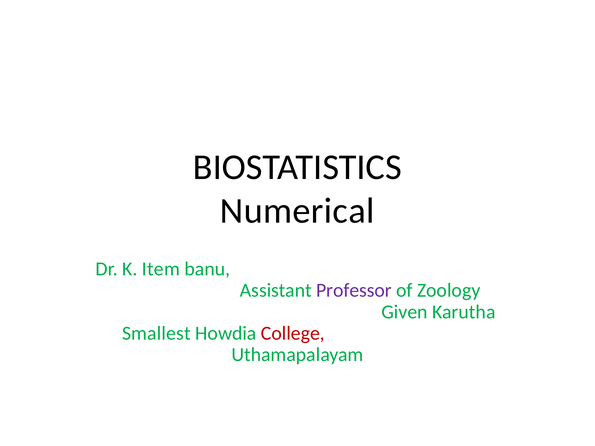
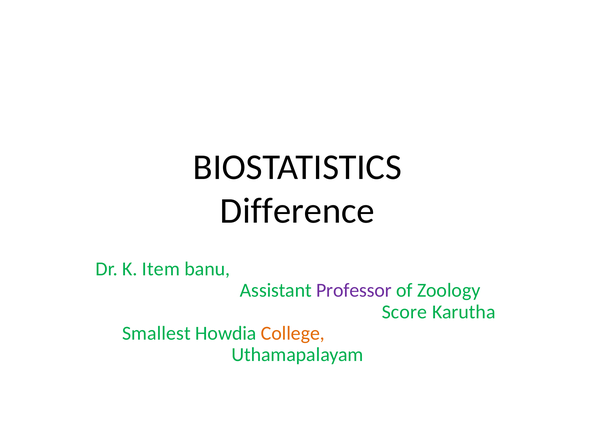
Numerical: Numerical -> Difference (297, 211)
Given: Given -> Score (404, 312)
College colour: red -> orange (293, 333)
